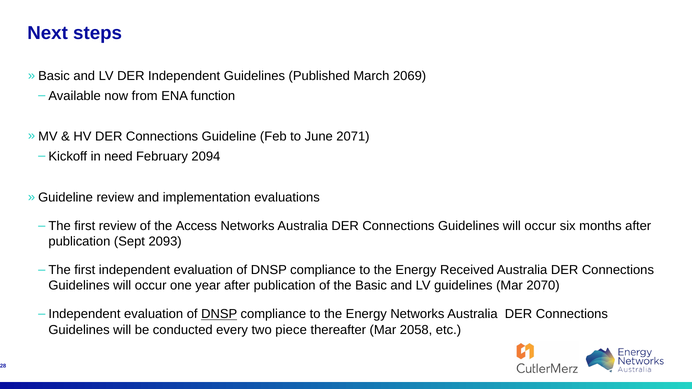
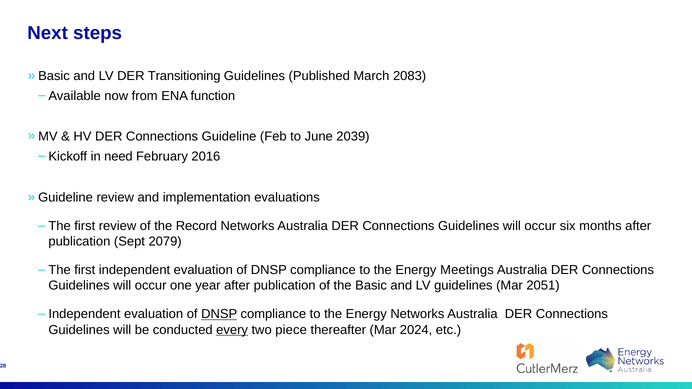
DER Independent: Independent -> Transitioning (184, 76)
2069: 2069 -> 2083 (410, 76)
2071: 2071 -> 2039 (353, 136)
2094: 2094 -> 2016 (206, 156)
Access: Access -> Record (196, 226)
2093: 2093 -> 2079 (165, 242)
Received: Received -> Meetings (467, 270)
2070: 2070 -> 2051 (543, 286)
every underline: none -> present (232, 330)
2058: 2058 -> 2024 (416, 330)
